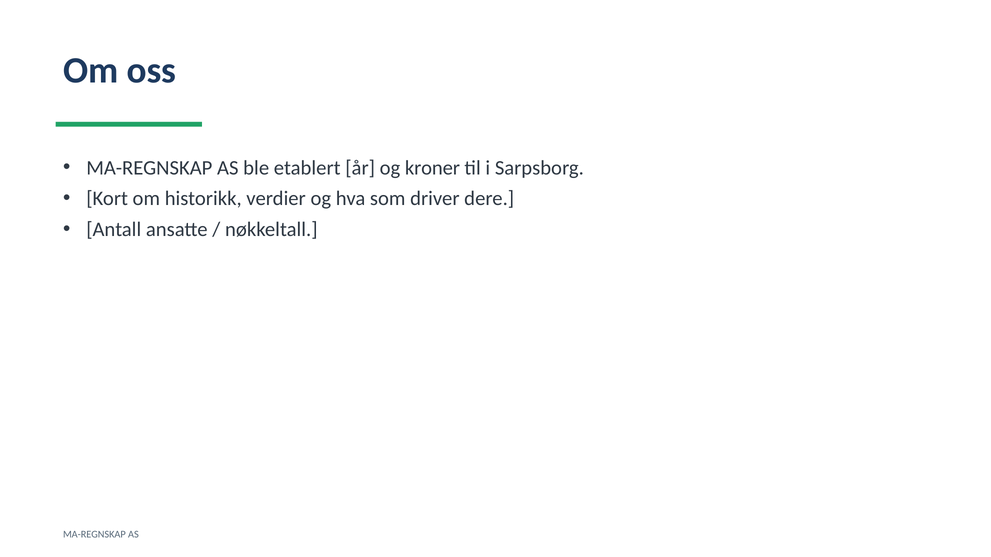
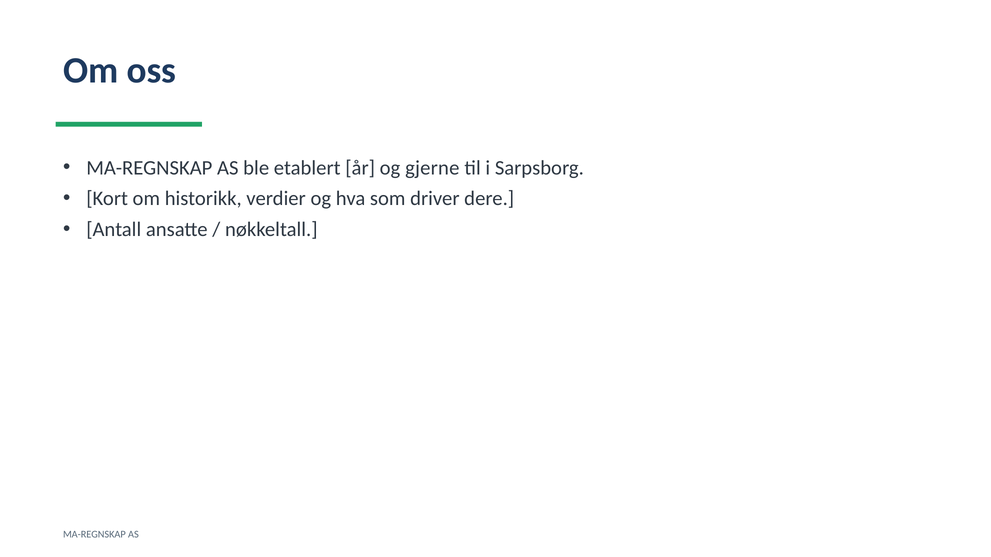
kroner: kroner -> gjerne (432, 168)
